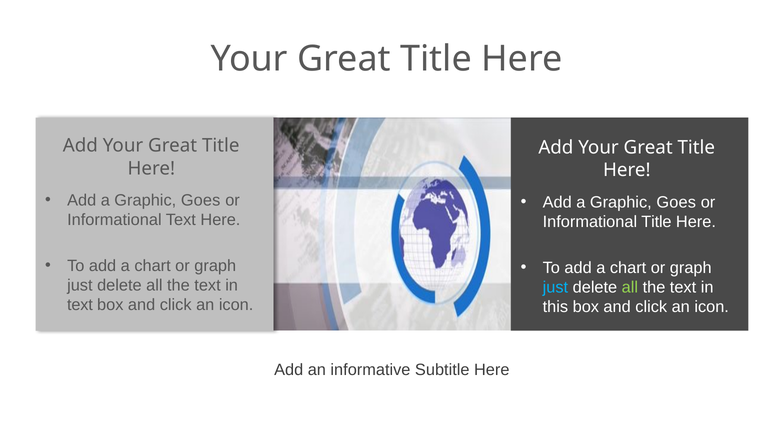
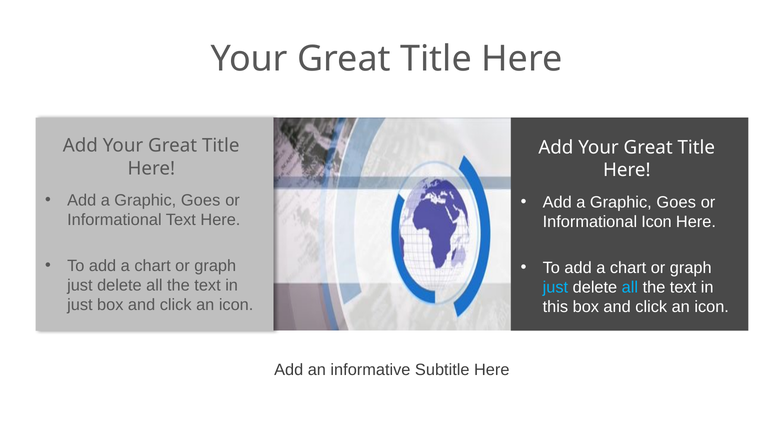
Informational Title: Title -> Icon (656, 222)
all colour: light green -> light blue (630, 287)
text: text -> just (80, 305)
